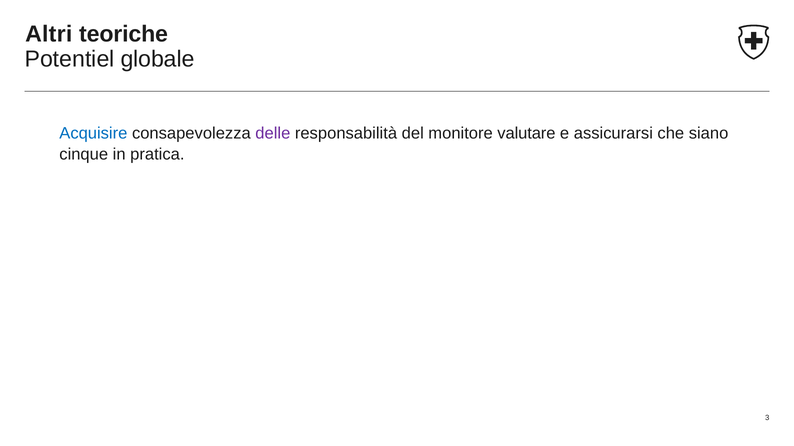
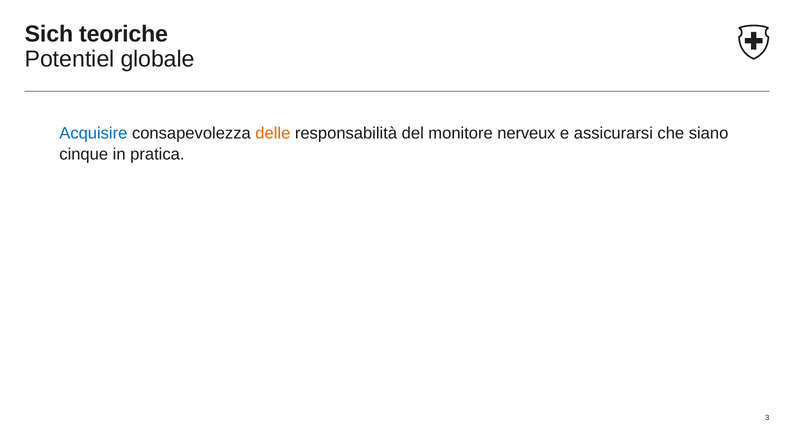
Altri: Altri -> Sich (49, 34)
delle colour: purple -> orange (273, 134)
valutare: valutare -> nerveux (526, 134)
